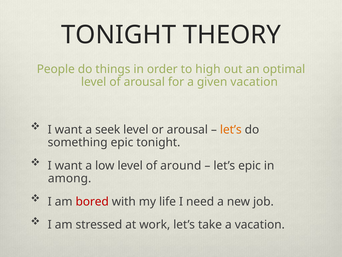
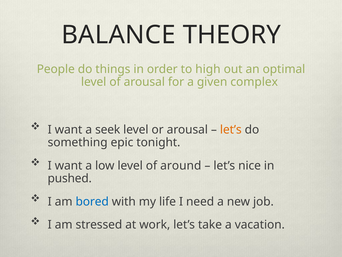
TONIGHT: TONIGHT -> BALANCE (118, 35)
given vacation: vacation -> complex (254, 82)
let’s epic: epic -> nice (250, 165)
among: among -> pushed (70, 178)
bored colour: red -> blue (92, 201)
